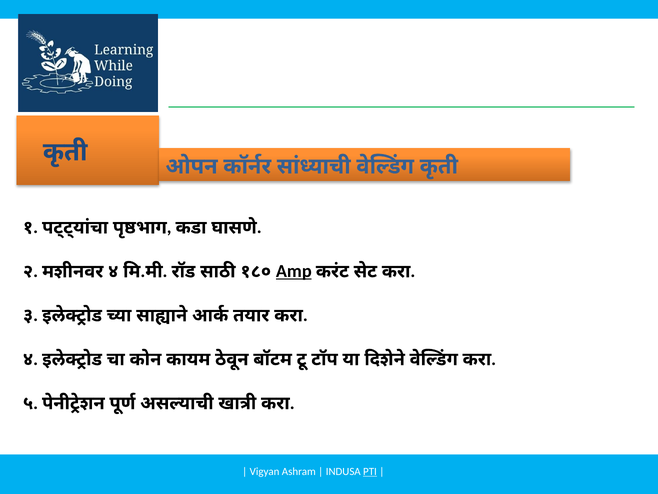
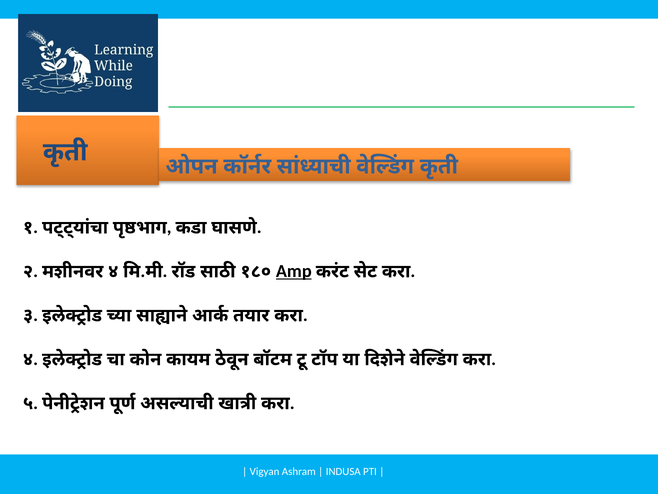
PTI underline: present -> none (370, 471)
